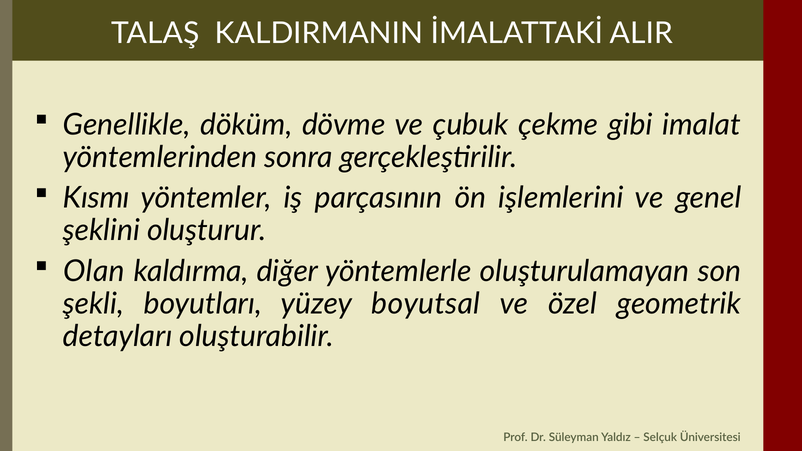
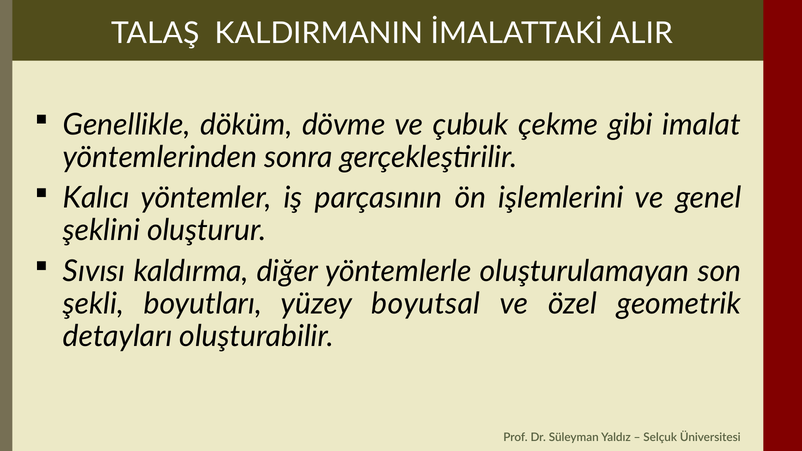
Kısmı: Kısmı -> Kalıcı (96, 198)
Olan: Olan -> Sıvısı (94, 271)
